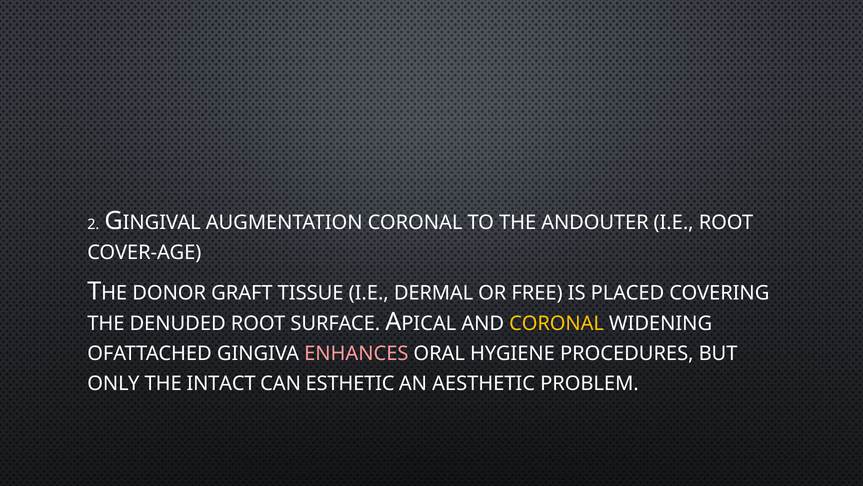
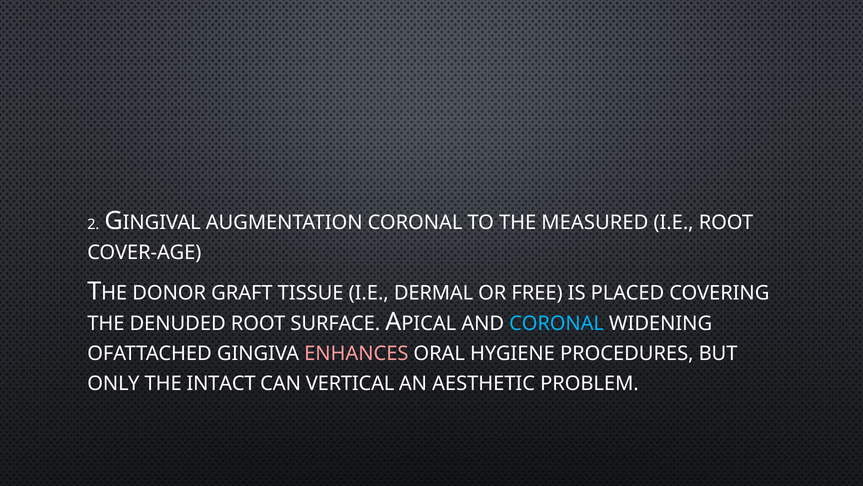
ANDOUTER: ANDOUTER -> MEASURED (595, 222)
CORONAL colour: yellow -> light blue (557, 323)
ESTHETIC: ESTHETIC -> VERTICAL (350, 383)
